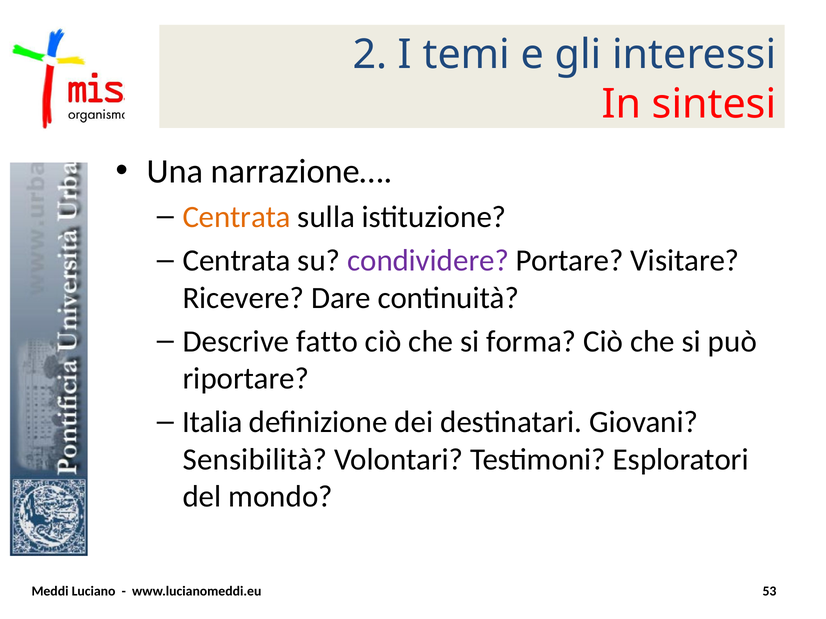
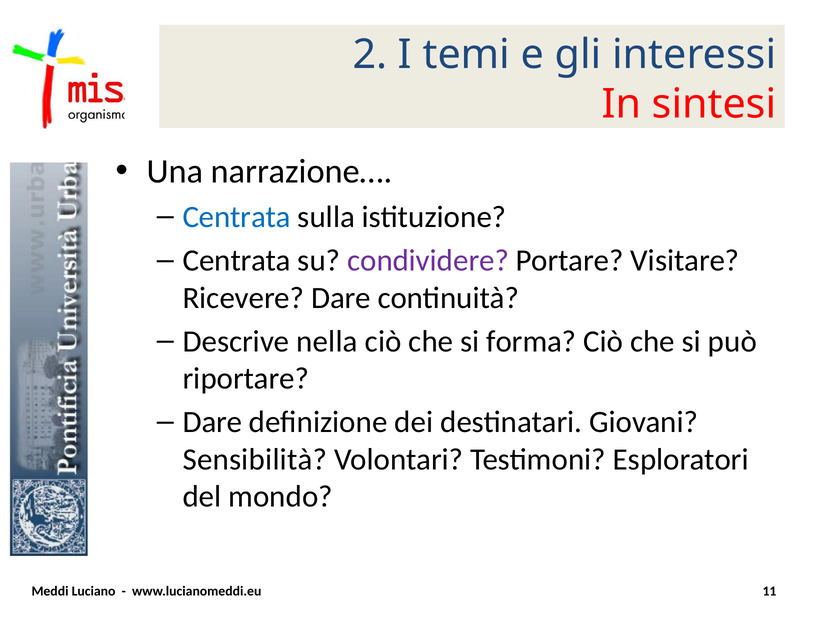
Centrata colour: orange -> blue (237, 217)
fatto: fatto -> nella (327, 342)
Italia: Italia -> Dare (212, 423)
53: 53 -> 11 (769, 591)
